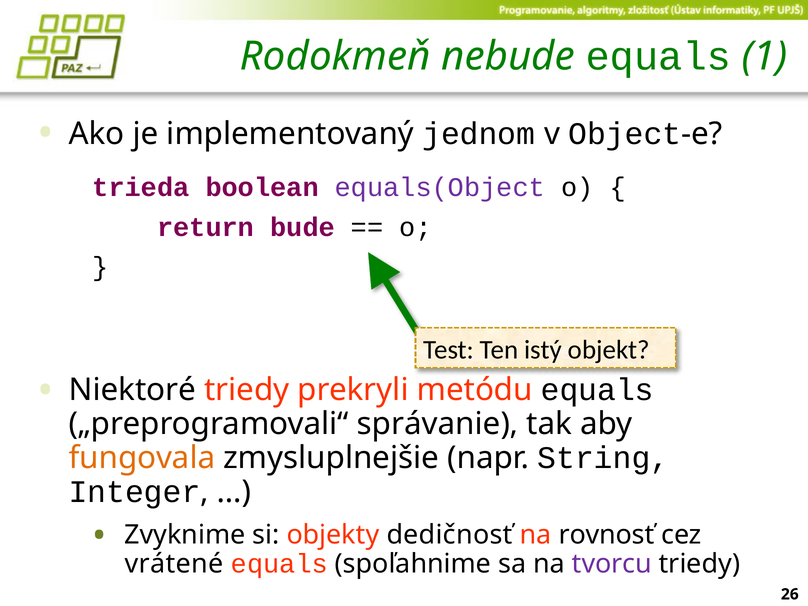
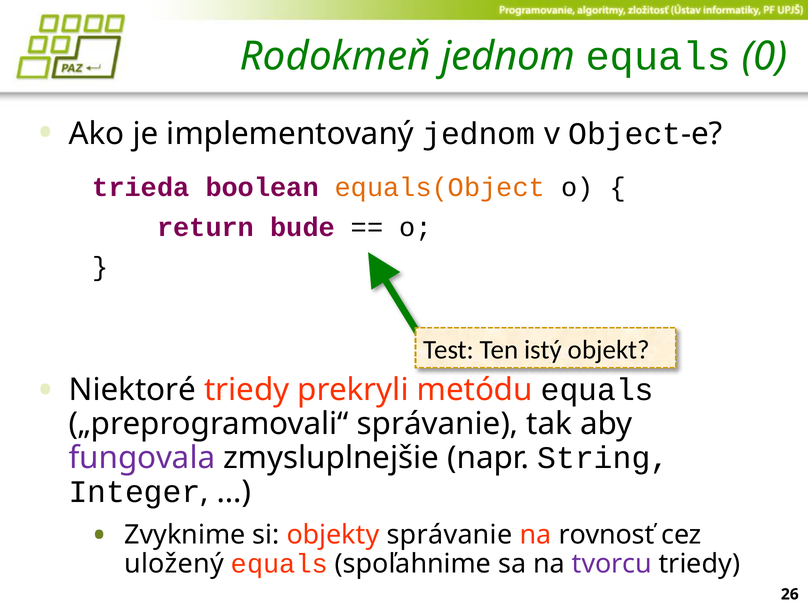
Rodokmeň nebude: nebude -> jednom (508, 57)
1: 1 -> 0 (764, 57)
equals(Object colour: purple -> orange (440, 187)
fungovala colour: orange -> purple (142, 458)
objekty dedičnosť: dedičnosť -> správanie (450, 535)
vrátené: vrátené -> uložený (174, 564)
